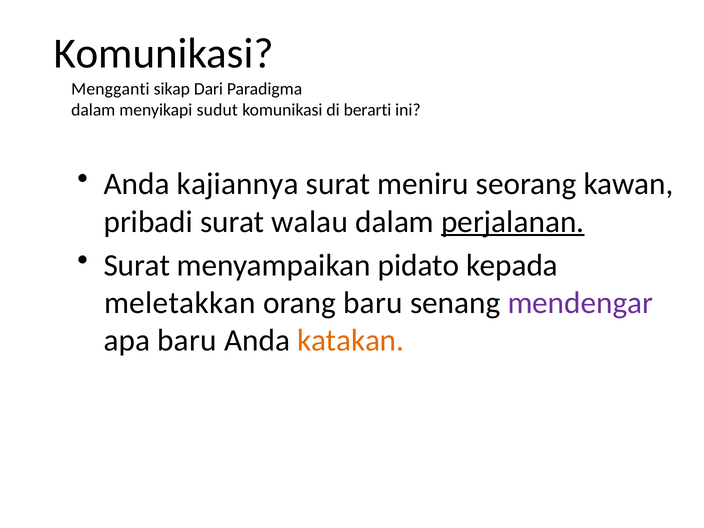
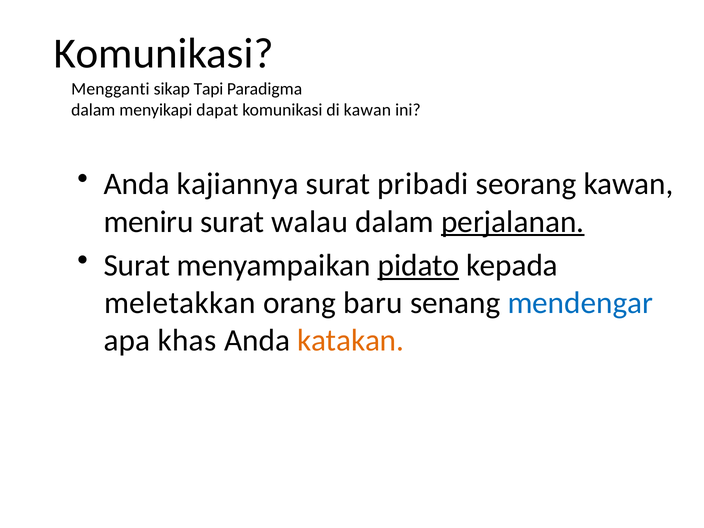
Dari: Dari -> Tapi (209, 89)
sudut: sudut -> dapat (217, 110)
di berarti: berarti -> kawan (367, 110)
meniru: meniru -> pribadi (423, 184)
pribadi: pribadi -> meniru (148, 222)
pidato underline: none -> present (419, 266)
mendengar colour: purple -> blue (580, 303)
apa baru: baru -> khas (187, 341)
